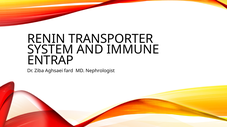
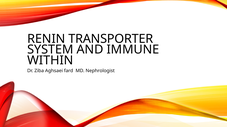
ENTRAP: ENTRAP -> WITHIN (50, 61)
